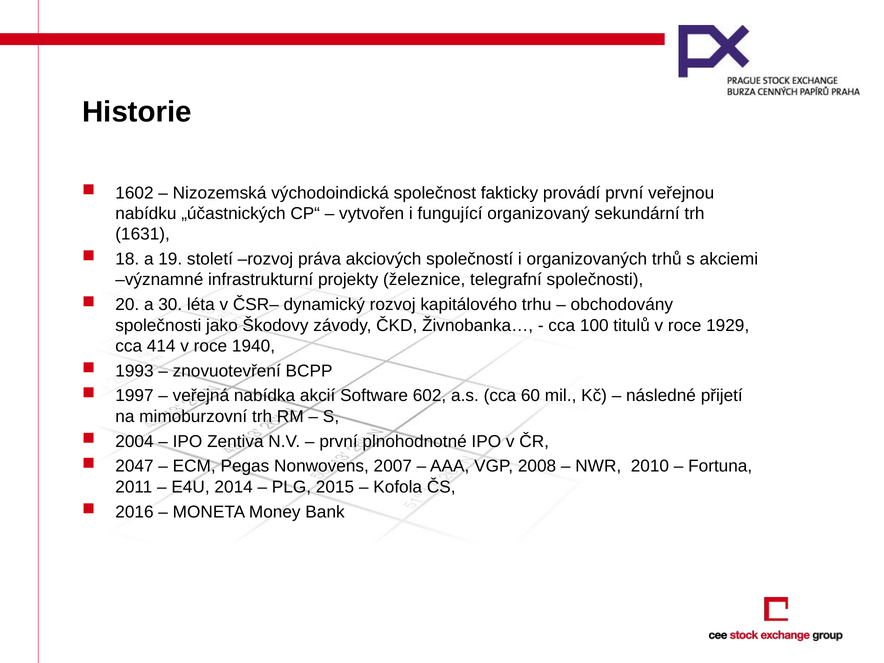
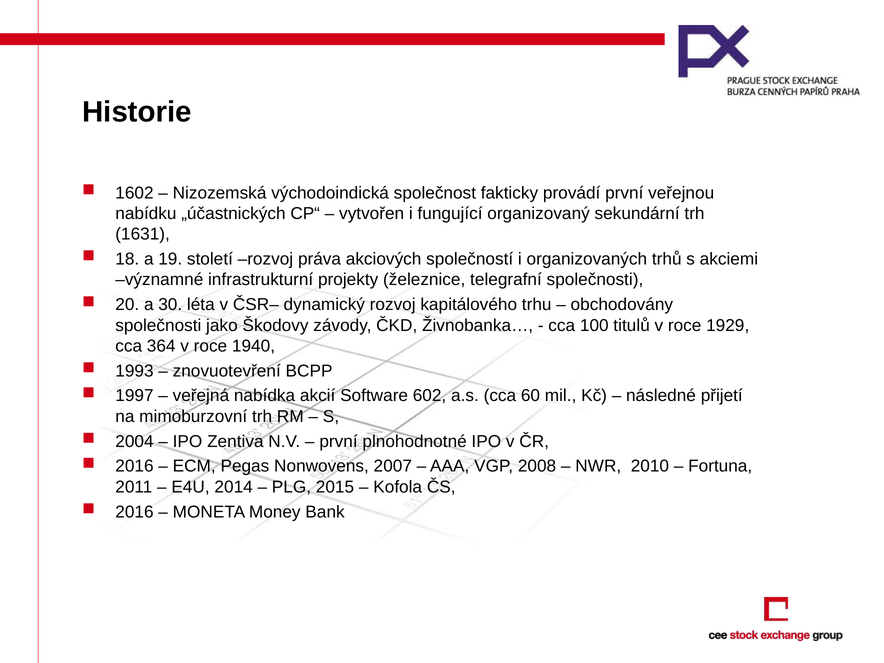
414: 414 -> 364 (161, 346)
2047: 2047 -> 2016 (134, 466)
